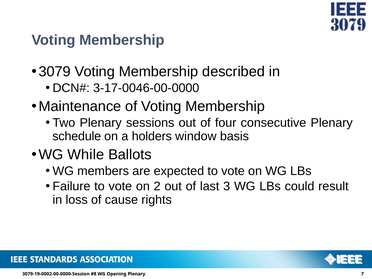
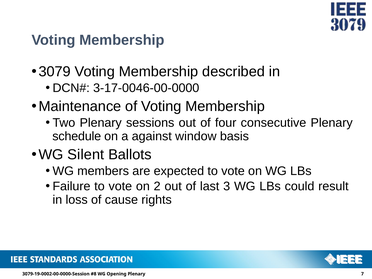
holders: holders -> against (152, 136)
While: While -> Silent (86, 155)
